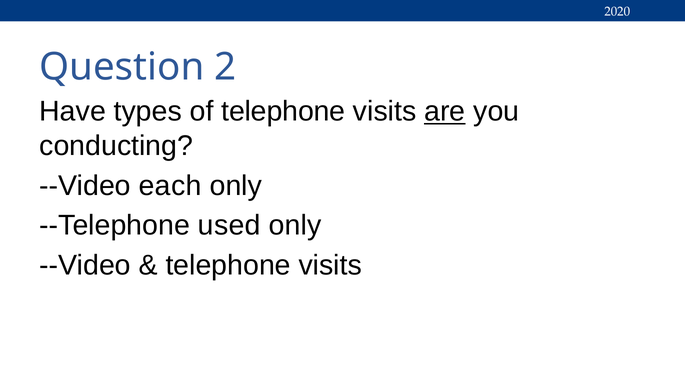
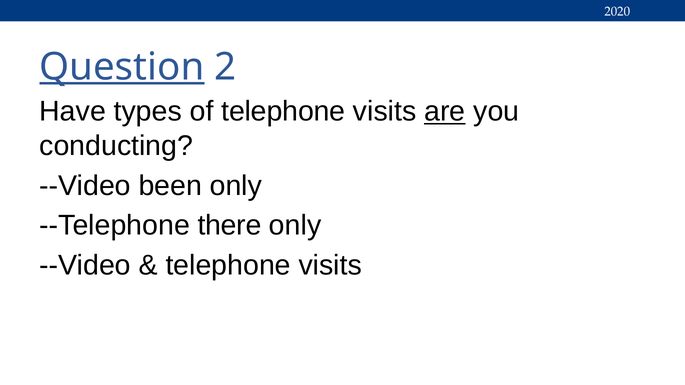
Question underline: none -> present (122, 67)
each: each -> been (170, 186)
used: used -> there (230, 226)
